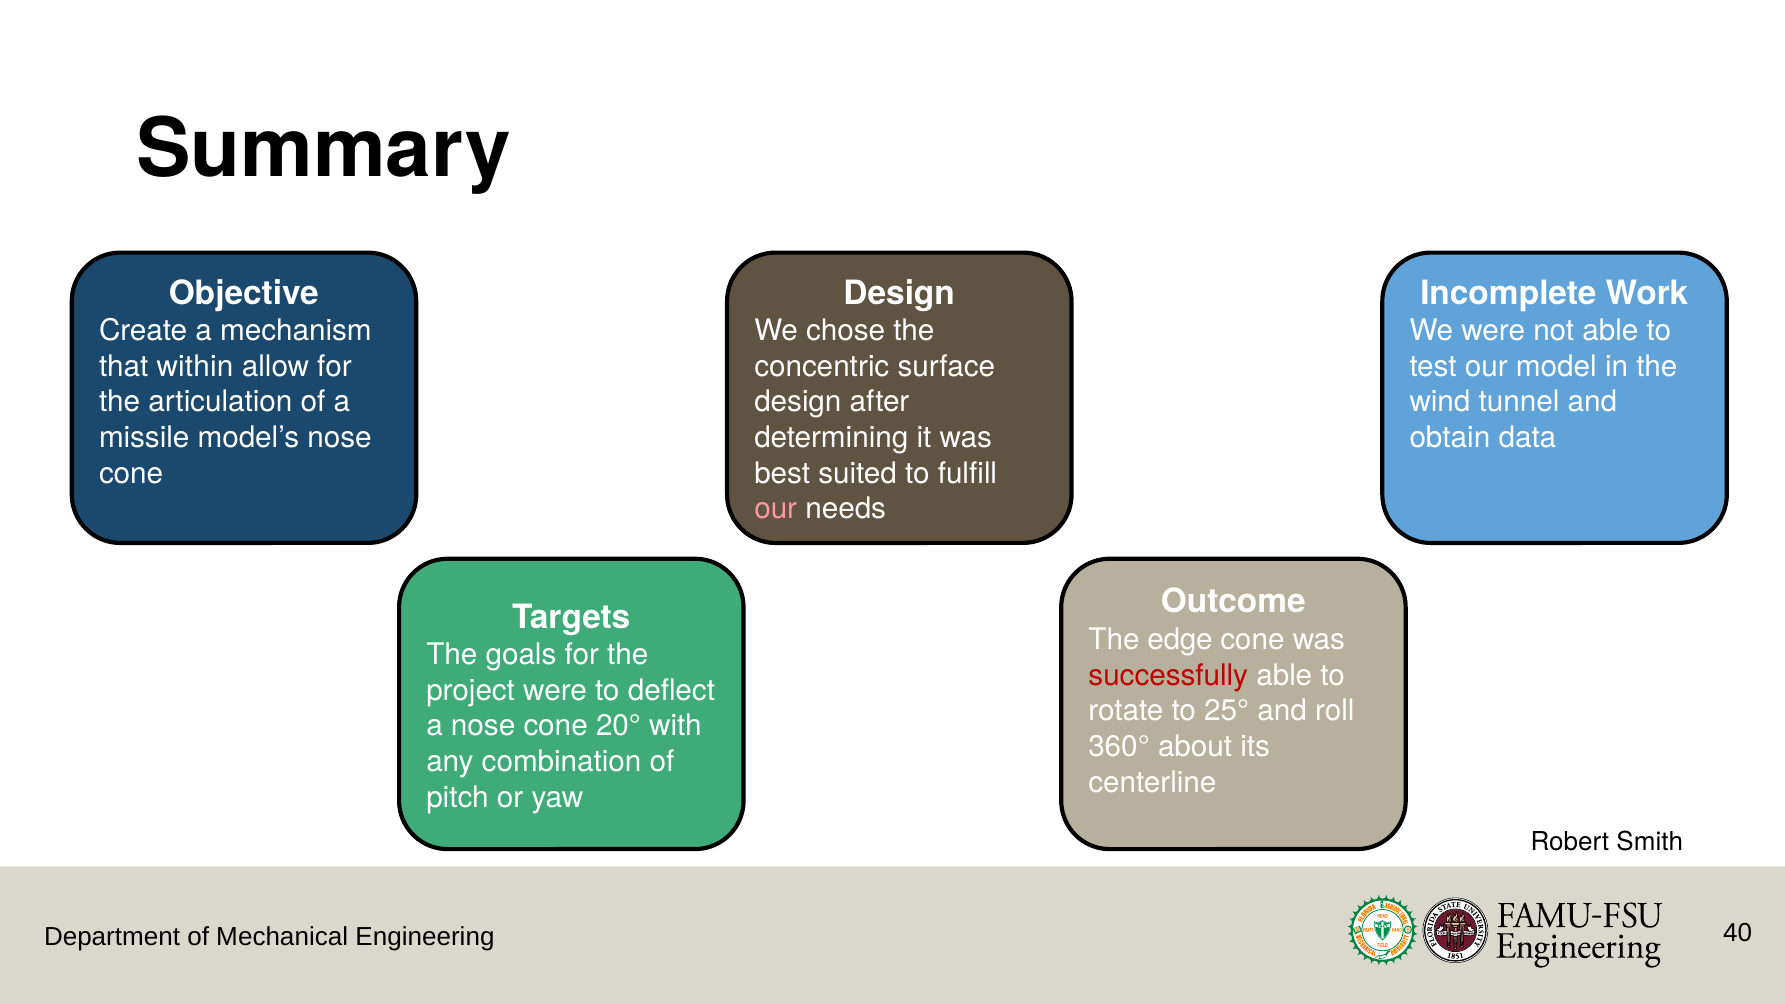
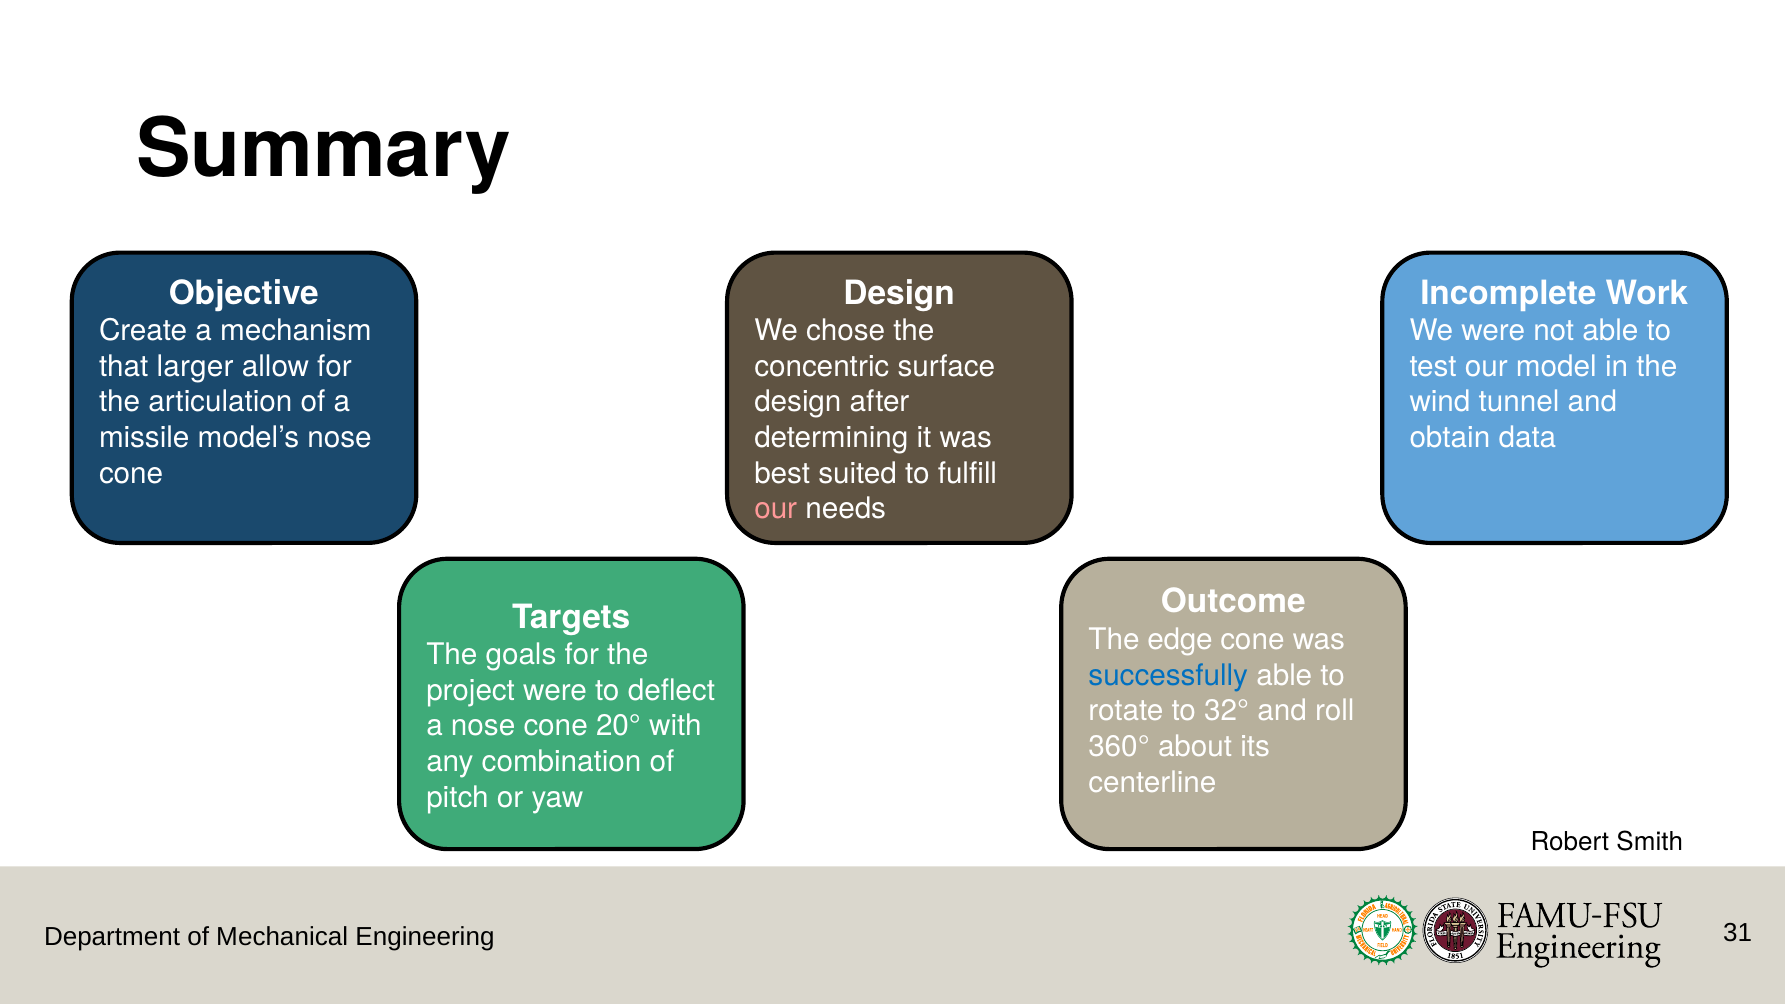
within: within -> larger (195, 366)
successfully colour: red -> blue (1168, 675)
25°: 25° -> 32° (1227, 711)
40: 40 -> 31 (1738, 932)
